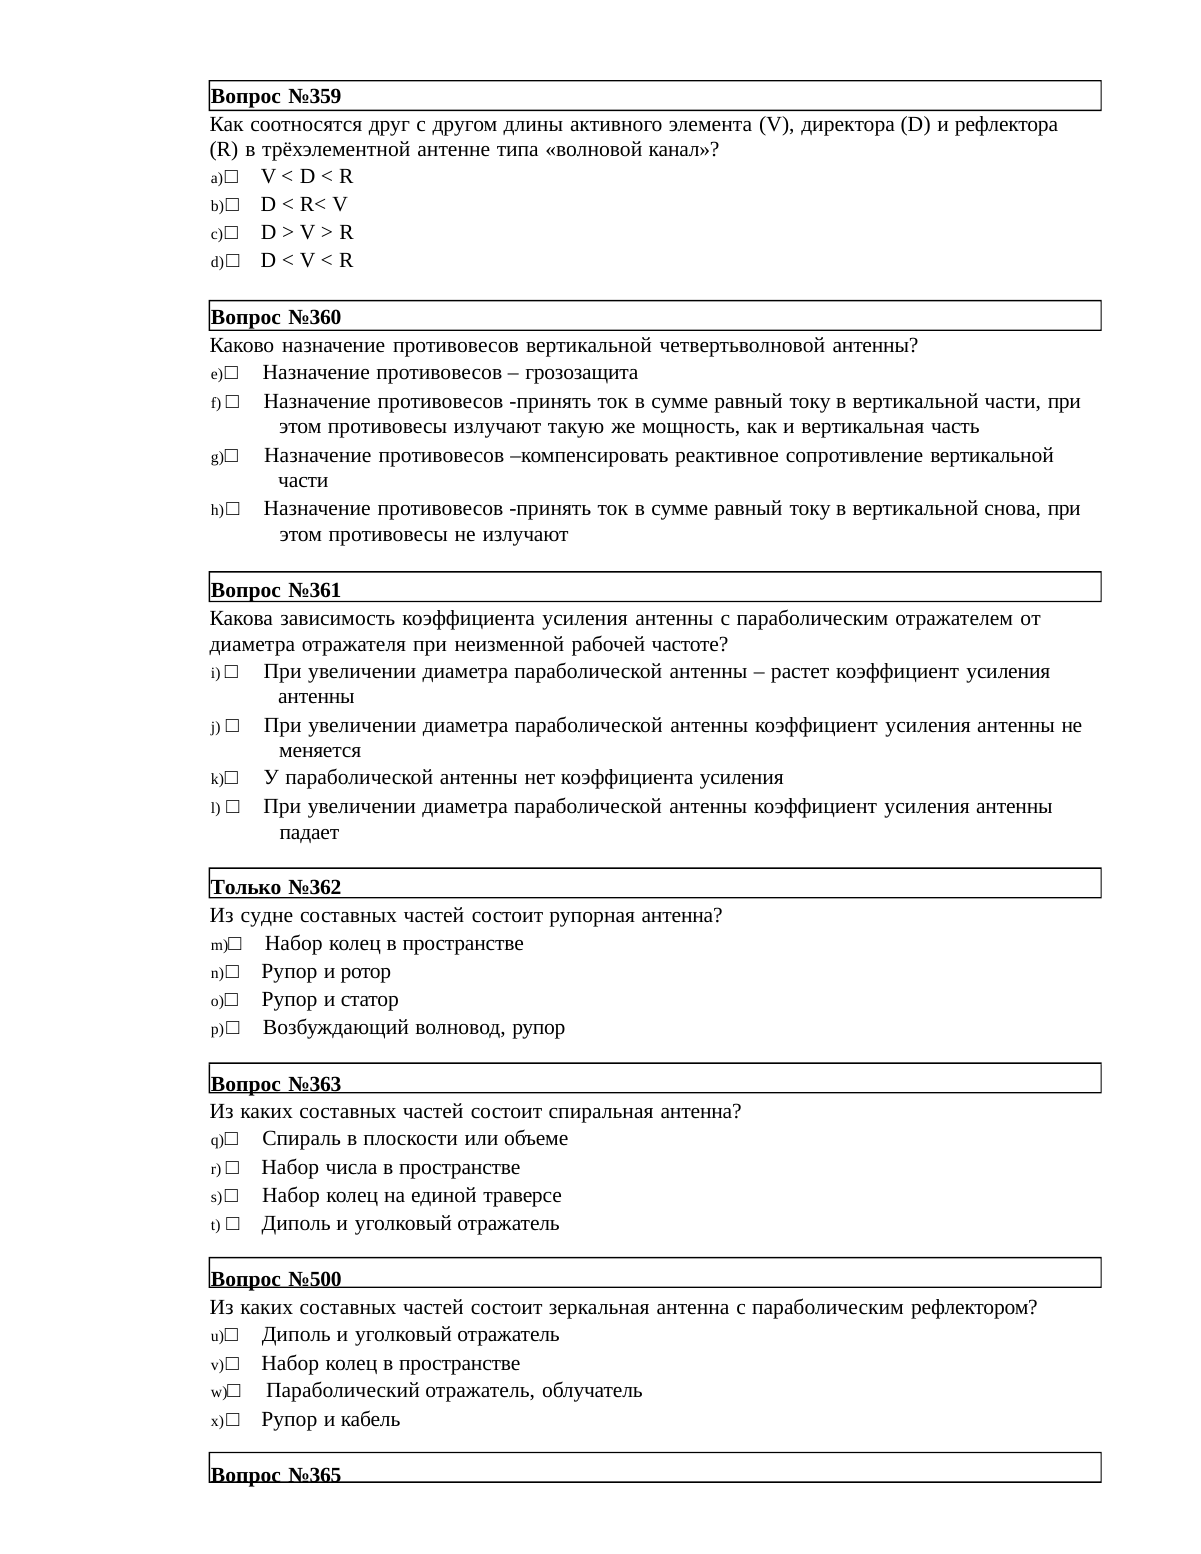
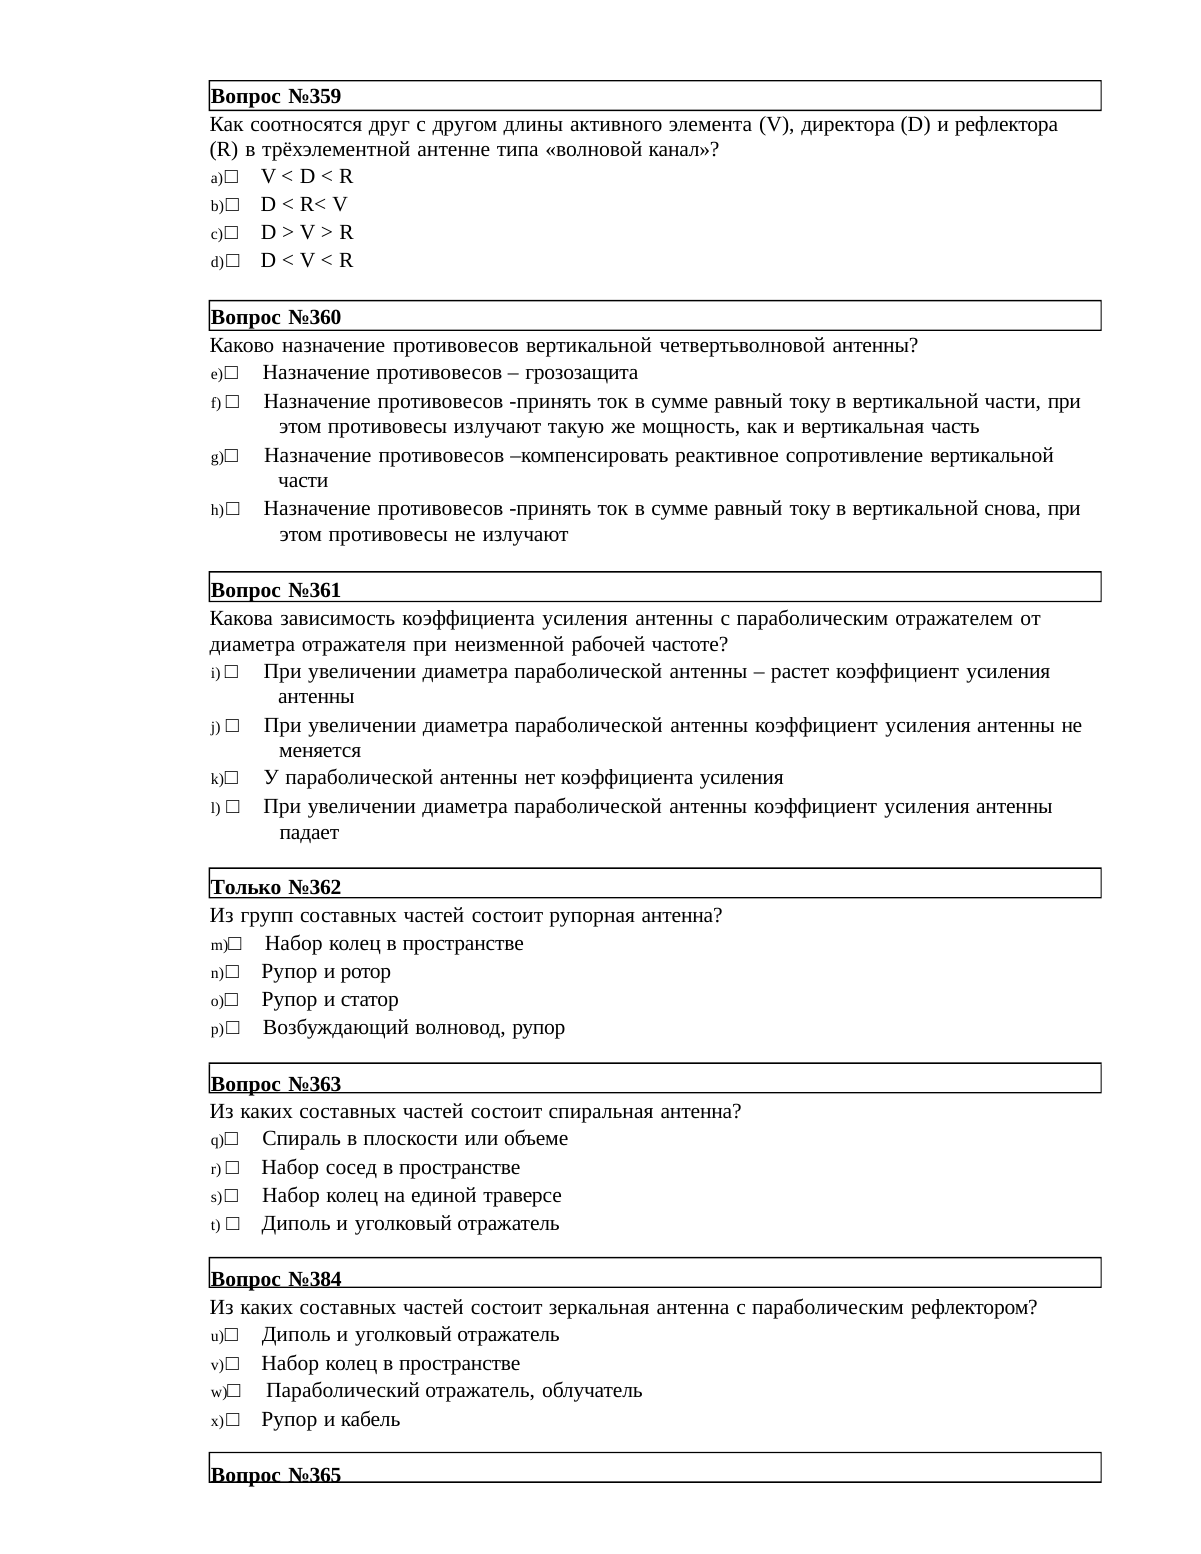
судне: судне -> групп (267, 916)
числа: числа -> сосед (351, 1167)
№500: №500 -> №384 (315, 1280)
